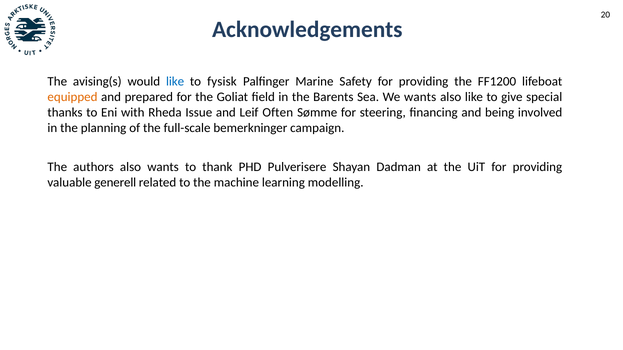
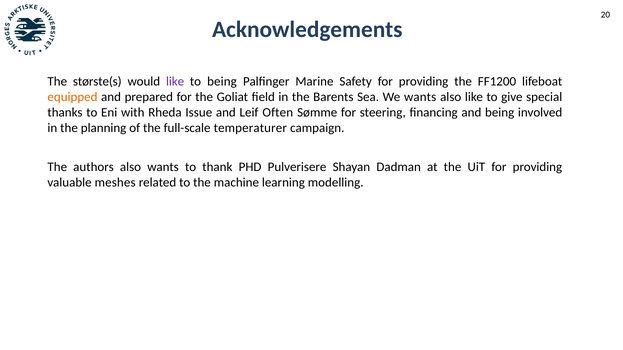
avising(s: avising(s -> største(s (97, 81)
like colour: blue -> purple (175, 81)
to fysisk: fysisk -> being (222, 81)
bemerkninger: bemerkninger -> temperaturer (250, 128)
generell: generell -> meshes (115, 183)
